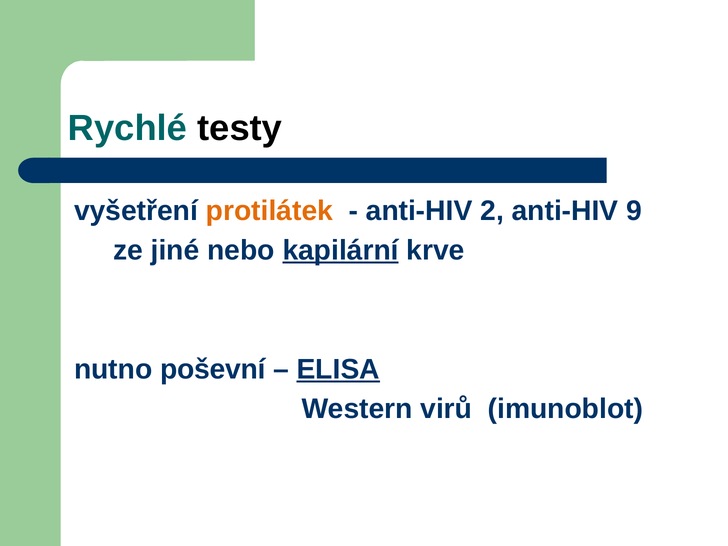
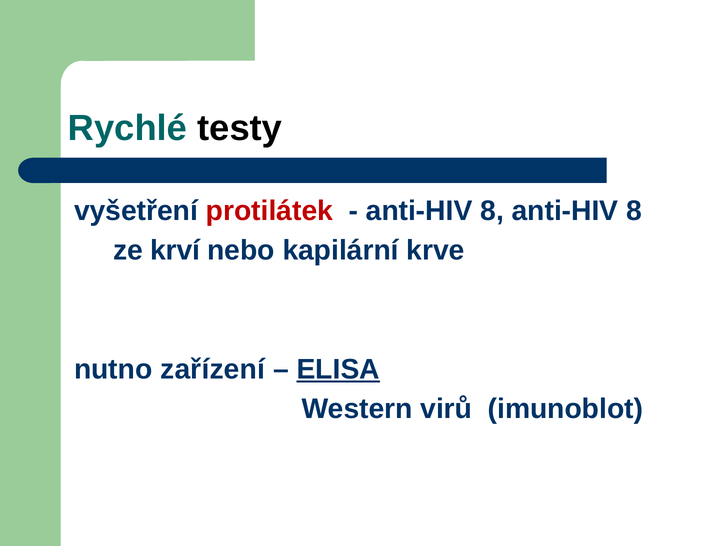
protilátek colour: orange -> red (269, 211)
2: 2 -> 8 (492, 211)
9: 9 -> 8 (634, 211)
jiné: jiné -> krví (175, 250)
kapilární underline: present -> none (341, 250)
poševní: poševní -> zařízení (213, 369)
